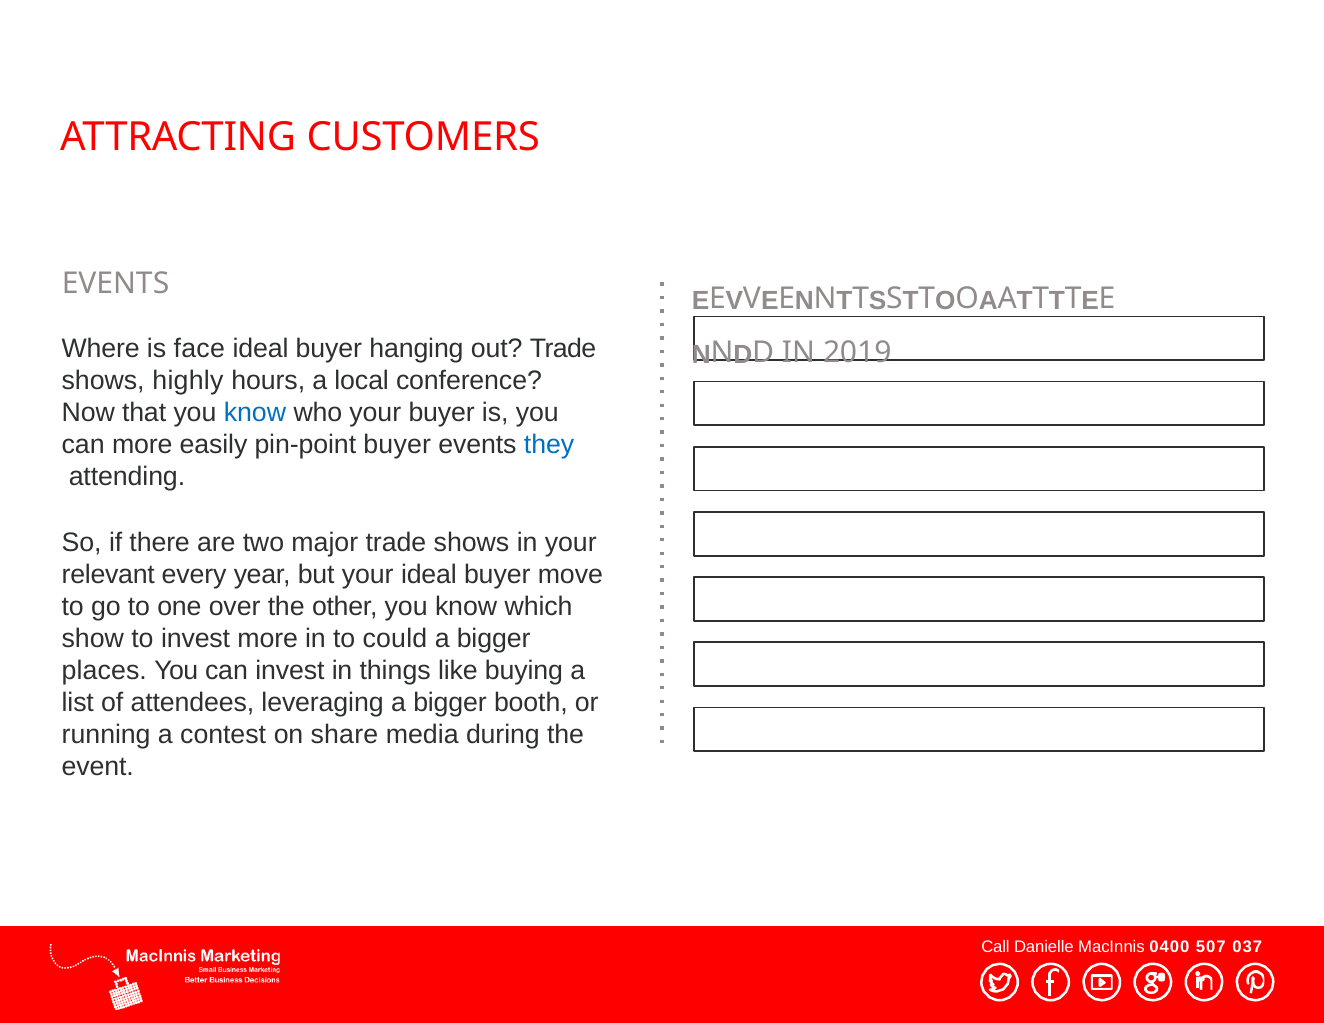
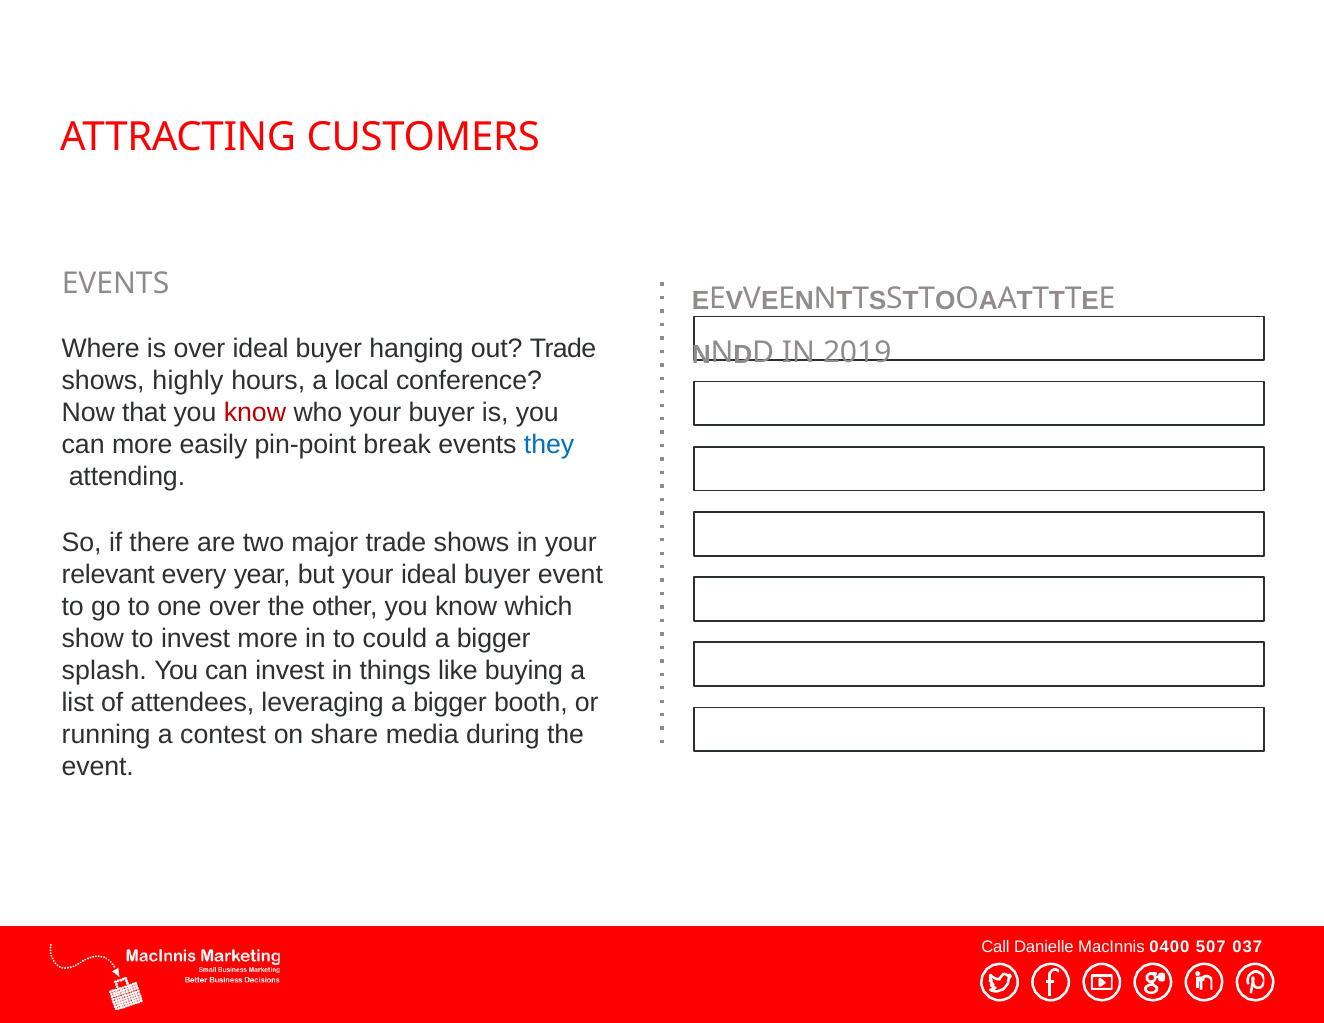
is face: face -> over (199, 349)
know colour: blue -> red (255, 413)
pin-point buyer: buyer -> break (397, 445)
buyer move: move -> event (570, 575)
places: places -> splash (104, 671)
